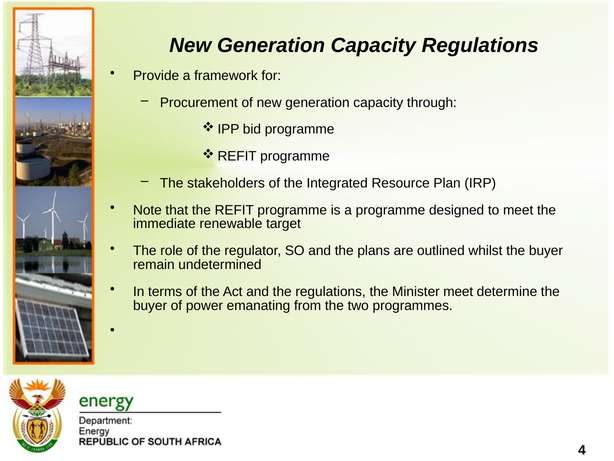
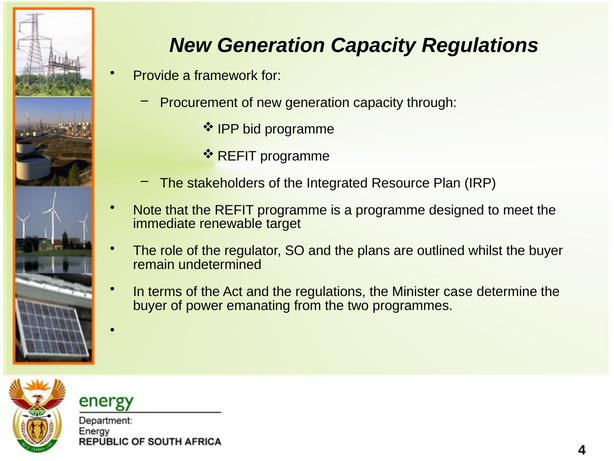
Minister meet: meet -> case (458, 291)
